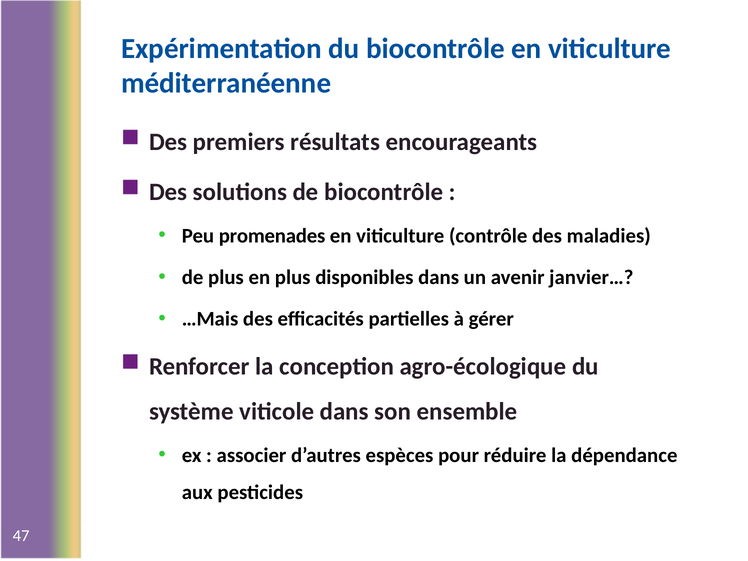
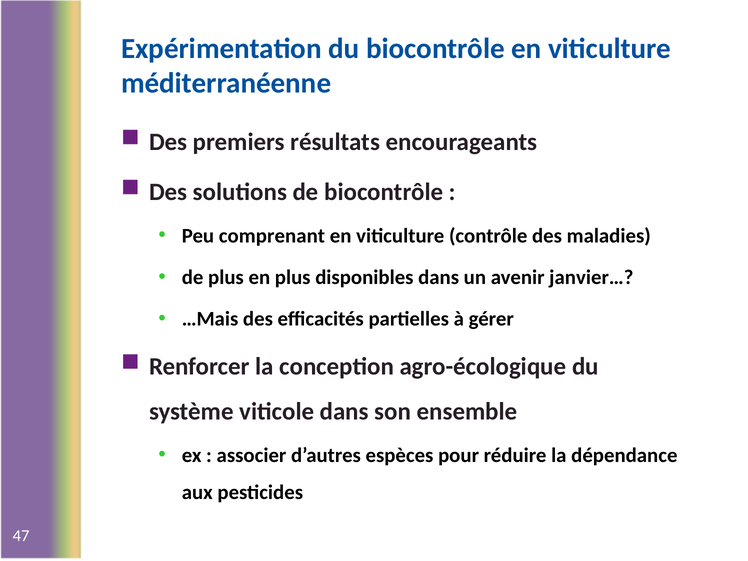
promenades: promenades -> comprenant (272, 236)
